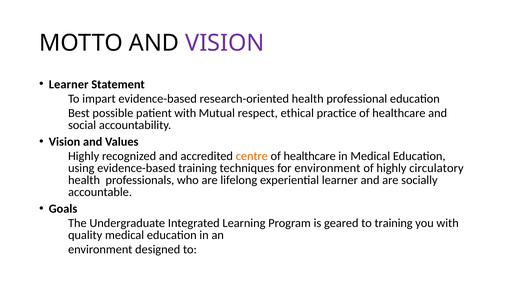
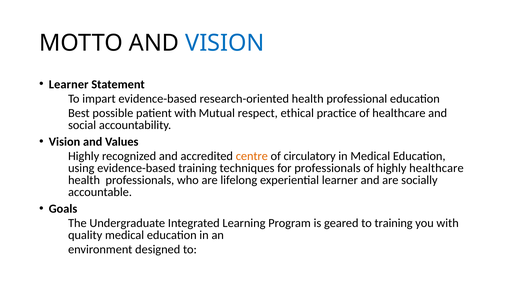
VISION colour: purple -> blue (225, 43)
healthcare: healthcare -> circulatory (310, 156)
for environment: environment -> professionals (327, 168)
highly circulatory: circulatory -> healthcare (436, 168)
